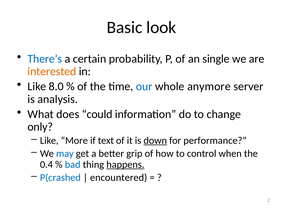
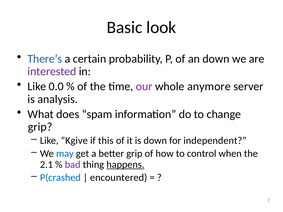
an single: single -> down (216, 59)
interested colour: orange -> purple (52, 72)
8.0: 8.0 -> 0.0 (56, 87)
our colour: blue -> purple (144, 87)
could: could -> spam (97, 114)
only: only -> grip (40, 127)
More: More -> Kgive (74, 141)
text: text -> this (106, 141)
down underline: present -> none (155, 141)
performance: performance -> independent (215, 141)
0.4: 0.4 -> 2.1 (46, 165)
bad colour: blue -> purple (73, 165)
